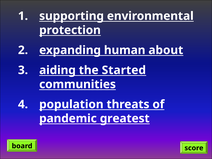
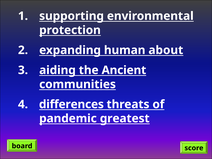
Started: Started -> Ancient (124, 70)
population: population -> differences (71, 104)
